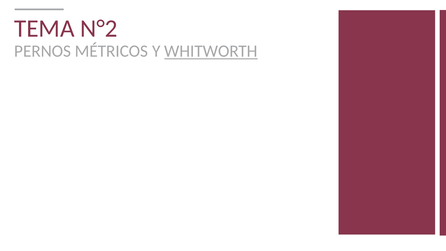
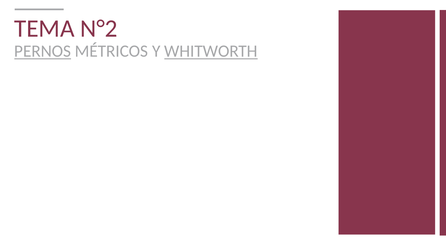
PERNOS underline: none -> present (43, 51)
